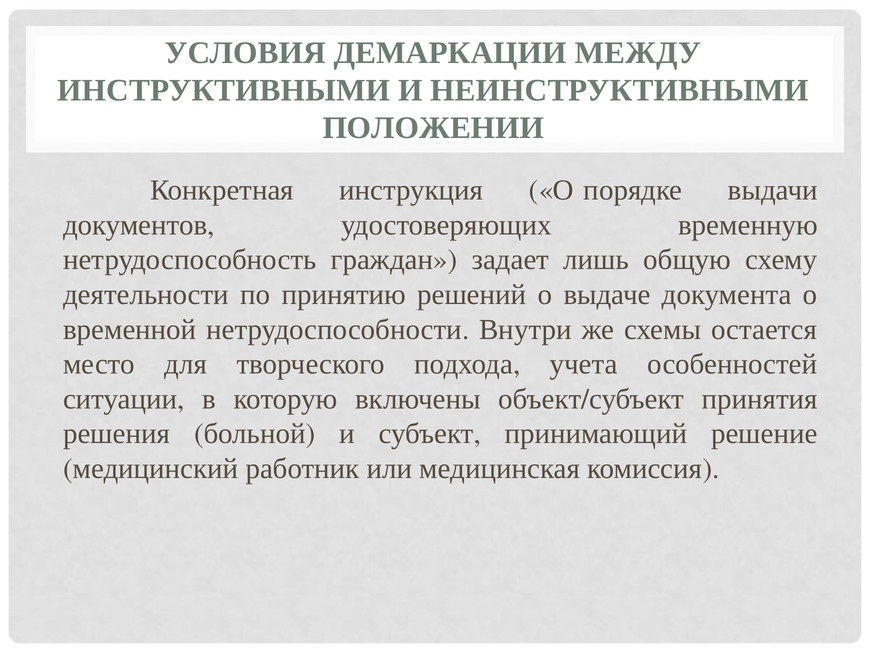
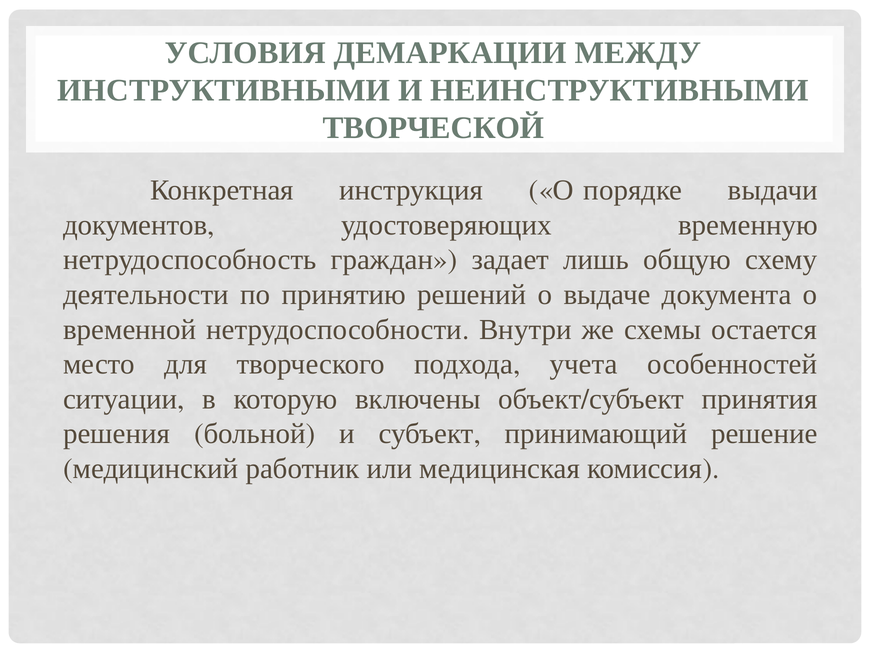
ПОЛОЖЕНИИ: ПОЛОЖЕНИИ -> ТВОРЧЕСКОЙ (433, 128)
